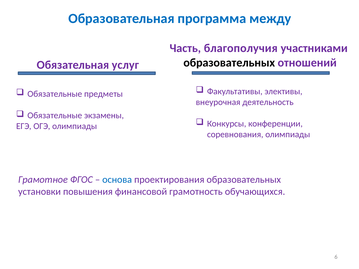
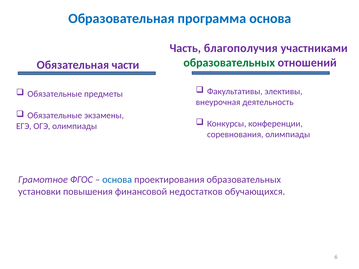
программа между: между -> основа (270, 18)
образовательных colour: black -> green (229, 63)
услуг: услуг -> части (125, 65)
грамотность: грамотность -> недостатков (196, 192)
